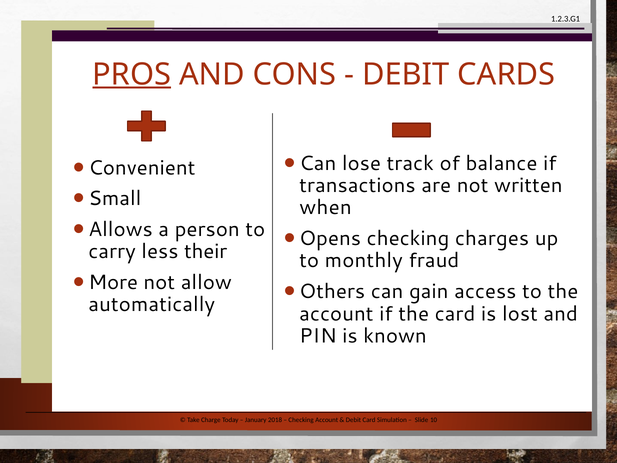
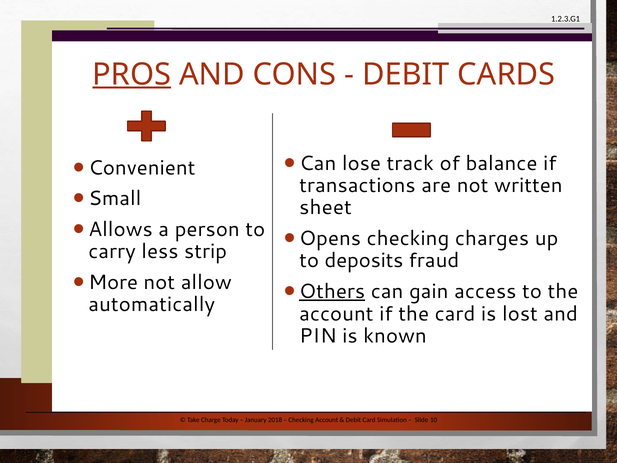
when: when -> sheet (326, 208)
their: their -> strip (206, 252)
monthly: monthly -> deposits (364, 261)
Others underline: none -> present (332, 291)
